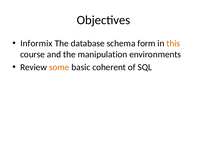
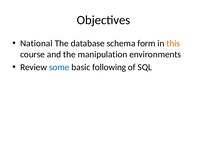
Informix: Informix -> National (36, 43)
some colour: orange -> blue (59, 67)
coherent: coherent -> following (109, 67)
